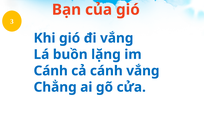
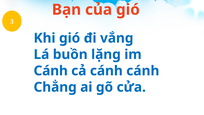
cánh vắng: vắng -> cánh (143, 71)
